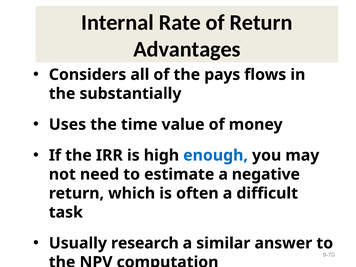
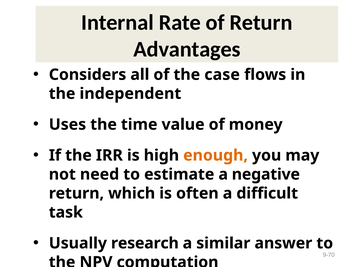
pays: pays -> case (222, 75)
substantially: substantially -> independent (130, 94)
enough colour: blue -> orange (216, 155)
